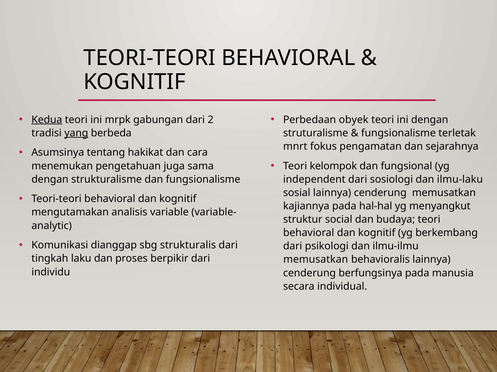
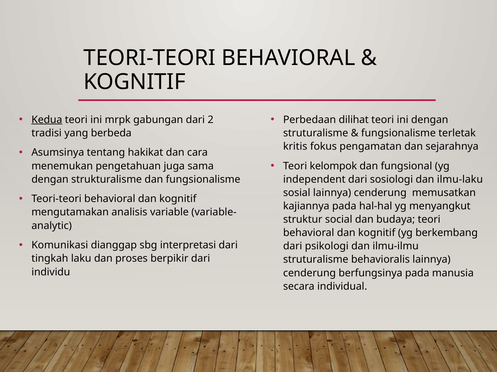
obyek: obyek -> dilihat (354, 120)
yang underline: present -> none (76, 133)
mnrt: mnrt -> kritis (295, 147)
strukturalis: strukturalis -> interpretasi (188, 246)
memusatkan: memusatkan -> struturalisme (316, 260)
